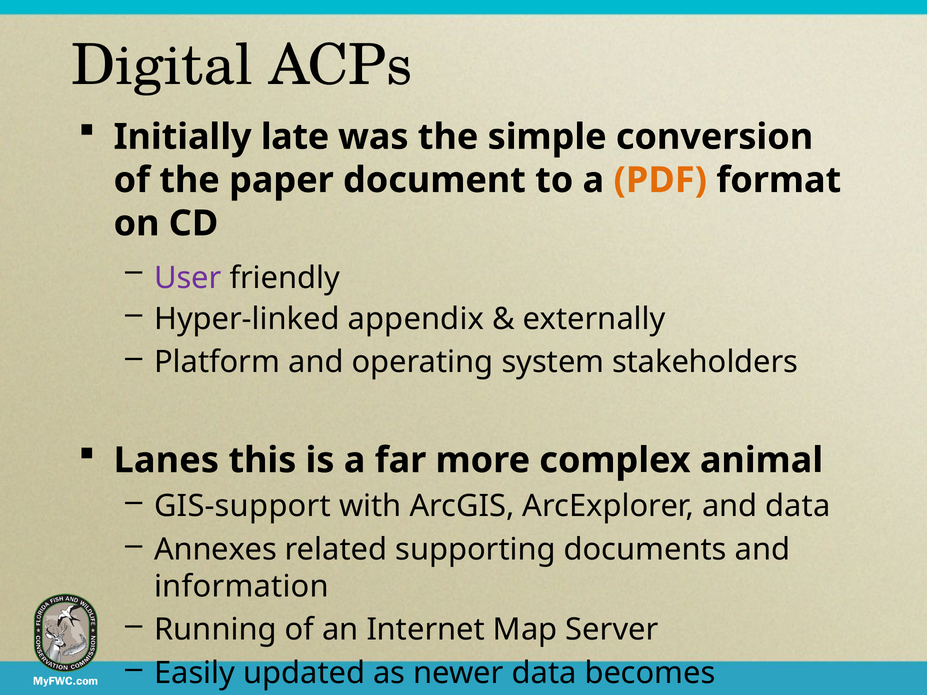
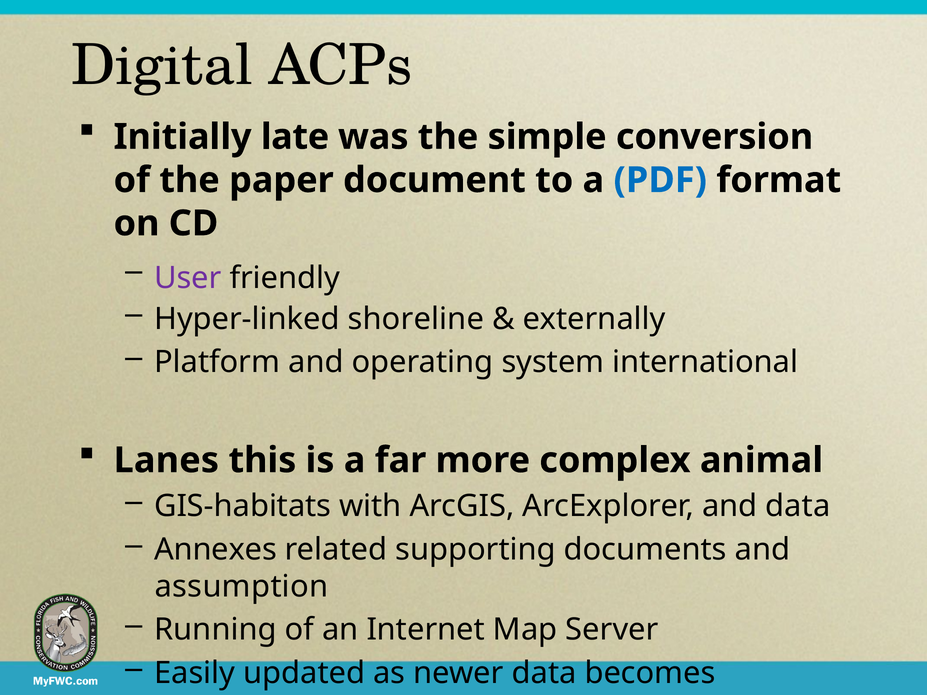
PDF colour: orange -> blue (660, 180)
appendix: appendix -> shoreline (416, 319)
stakeholders: stakeholders -> international (705, 362)
GIS-support: GIS-support -> GIS-habitats (243, 506)
information: information -> assumption (242, 587)
